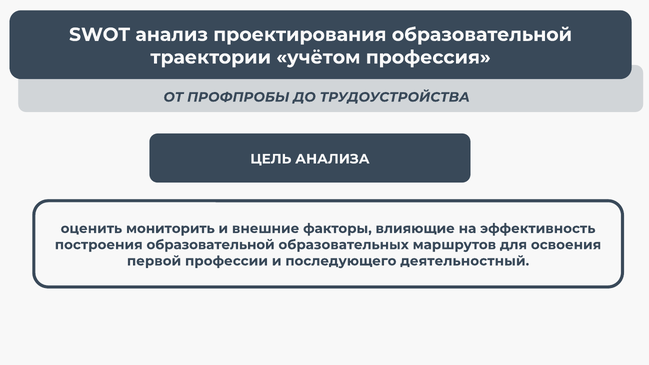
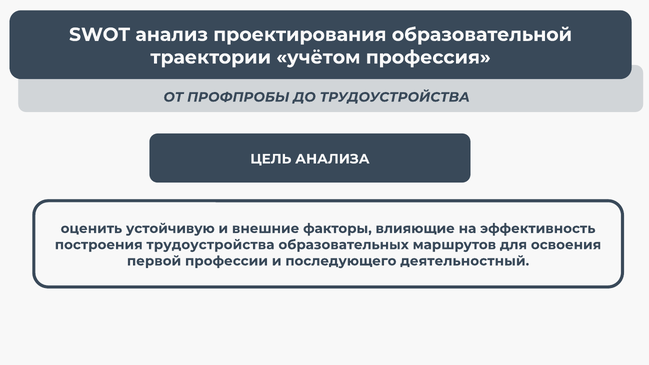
мониторить: мониторить -> устойчивую (170, 229)
построения образовательной: образовательной -> трудоустройства (210, 245)
